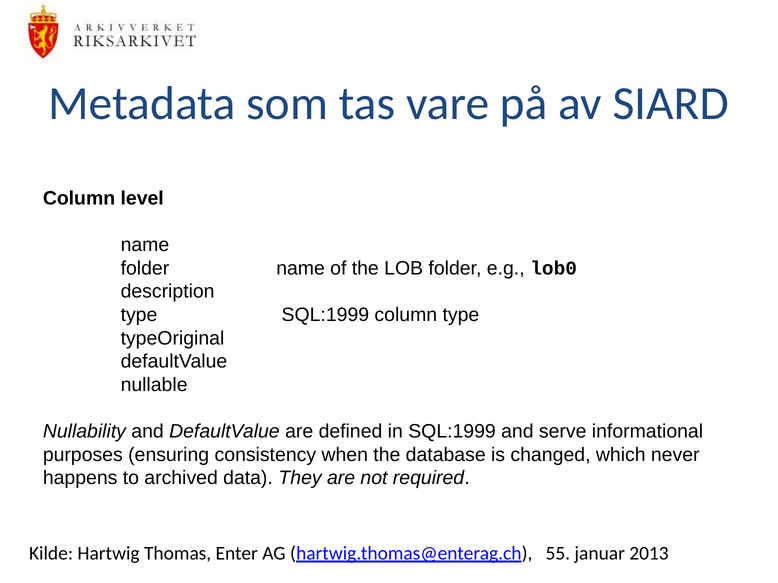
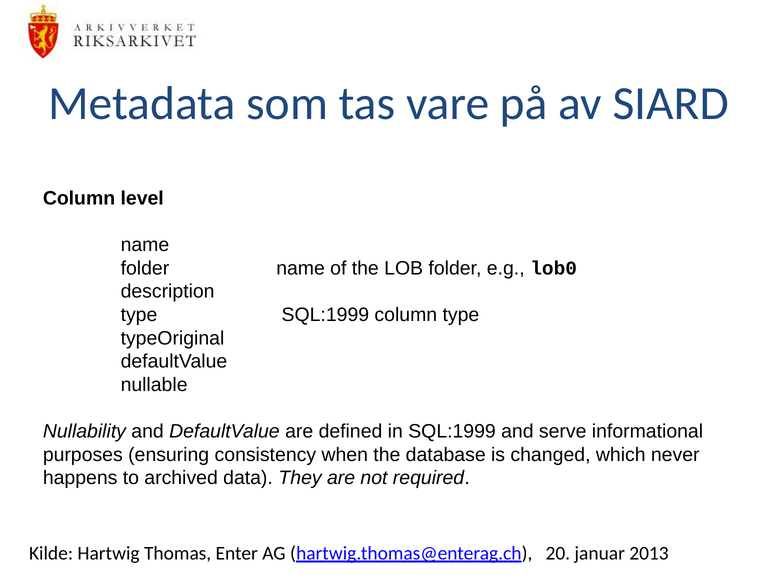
55: 55 -> 20 (558, 554)
